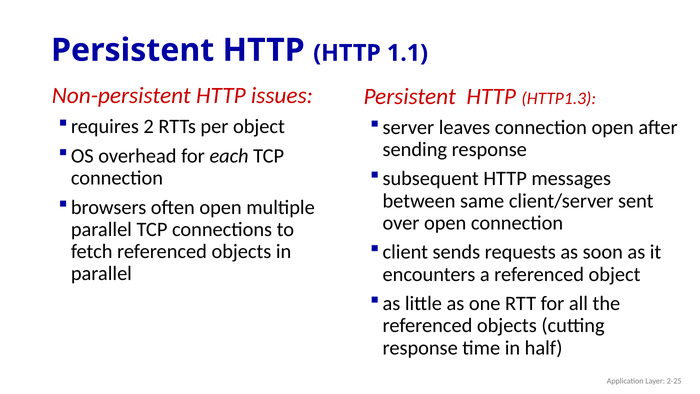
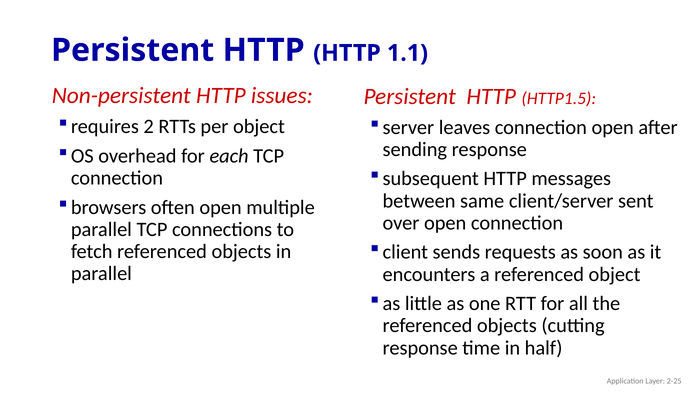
HTTP1.3: HTTP1.3 -> HTTP1.5 (559, 98)
